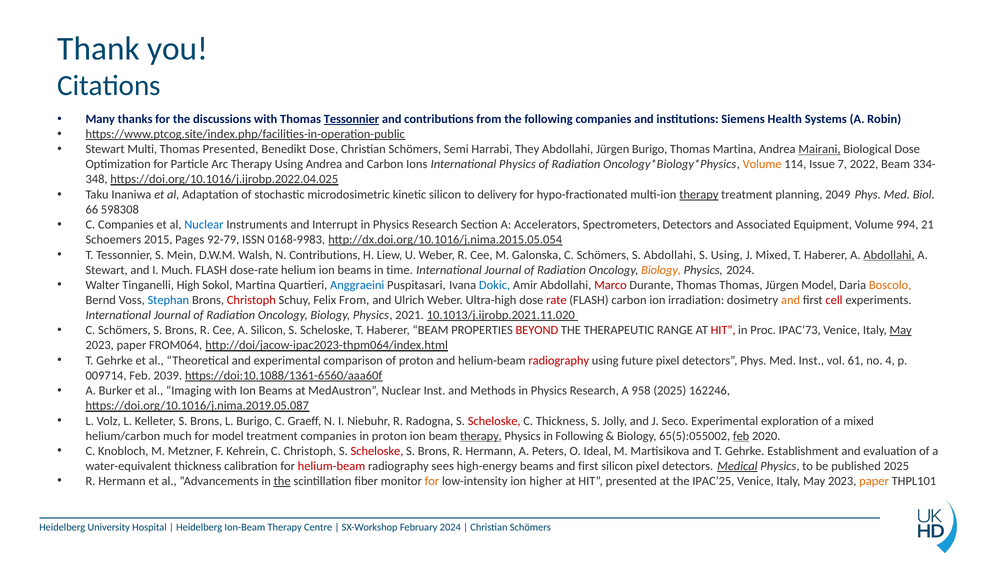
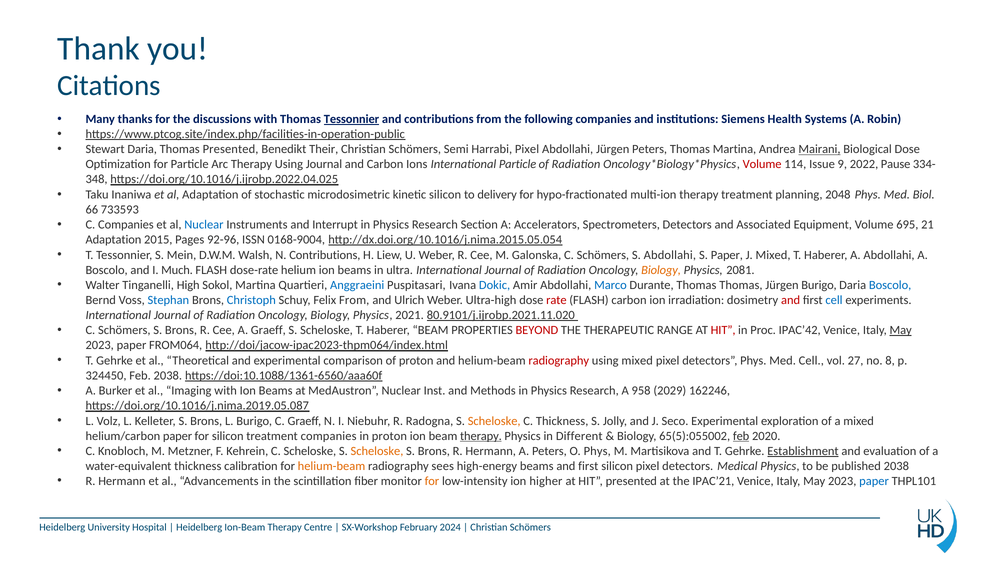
Stewart Multi: Multi -> Daria (142, 149)
Benedikt Dose: Dose -> Their (324, 149)
Harrabi They: They -> Pixel (527, 149)
Jürgen Burigo: Burigo -> Peters (650, 149)
Using Andrea: Andrea -> Journal (324, 164)
International Physics: Physics -> Particle (518, 164)
Volume colour: orange -> red (762, 164)
7: 7 -> 9 (842, 164)
2022 Beam: Beam -> Pause (896, 164)
therapy underline: present -> none (699, 194)
2049: 2049 -> 2048 (838, 194)
598308: 598308 -> 733593 (120, 209)
994: 994 -> 695 (907, 224)
Schoemers: Schoemers -> Adaptation (113, 239)
92-79: 92-79 -> 92-96 (223, 239)
0168-9983: 0168-9983 -> 0168-9004 (296, 239)
S Using: Using -> Paper (727, 255)
Abdollahi underline: present -> none (889, 255)
Stewart: Stewart -> Boscolo (107, 270)
time: time -> ultra (400, 270)
Physics 2024: 2024 -> 2081 (740, 270)
Marco colour: red -> blue (610, 285)
Jürgen Model: Model -> Burigo (819, 285)
Boscolo colour: orange -> blue (890, 285)
Christoph colour: red -> blue (251, 300)
and colour: orange -> red (791, 300)
cell colour: red -> blue (834, 300)
10.1013/j.ijrobp.2021.11.020: 10.1013/j.ijrobp.2021.11.020 -> 80.9101/j.ijrobp.2021.11.020 (501, 315)
A Silicon: Silicon -> Graeff (268, 330)
IPAC’73: IPAC’73 -> IPAC’42 (800, 330)
using future: future -> mixed (637, 360)
Med Inst: Inst -> Cell (811, 360)
61: 61 -> 27 (856, 360)
4: 4 -> 8 (890, 360)
009714: 009714 -> 324450 (106, 375)
Feb 2039: 2039 -> 2038 (168, 375)
958 2025: 2025 -> 2029 (670, 390)
Scheloske colour: red -> orange (494, 421)
helium/carbon much: much -> paper (178, 436)
for model: model -> silicon (228, 436)
in Following: Following -> Different (579, 436)
C Christoph: Christoph -> Scheloske (310, 451)
Scheloske colour: red -> orange (377, 451)
O Ideal: Ideal -> Phys (597, 451)
Establishment underline: none -> present (803, 451)
helium-beam colour: red -> orange (331, 466)
Medical underline: present -> none (737, 466)
published 2025: 2025 -> 2038 (896, 466)
the underline: present -> none (282, 481)
IPAC’25: IPAC’25 -> IPAC’21 (713, 481)
paper colour: orange -> blue (874, 481)
